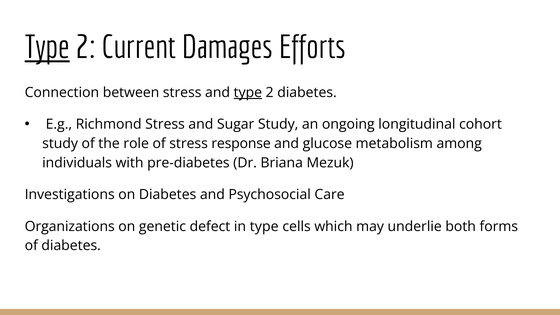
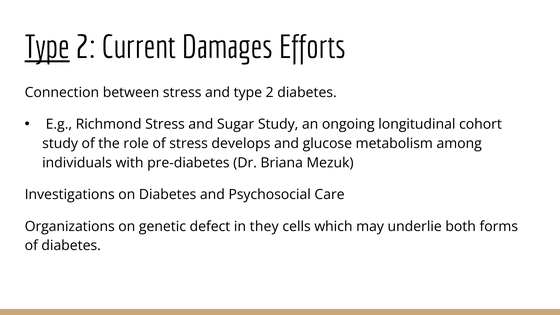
type underline: present -> none (248, 93)
response: response -> develops (241, 144)
in type: type -> they (264, 226)
